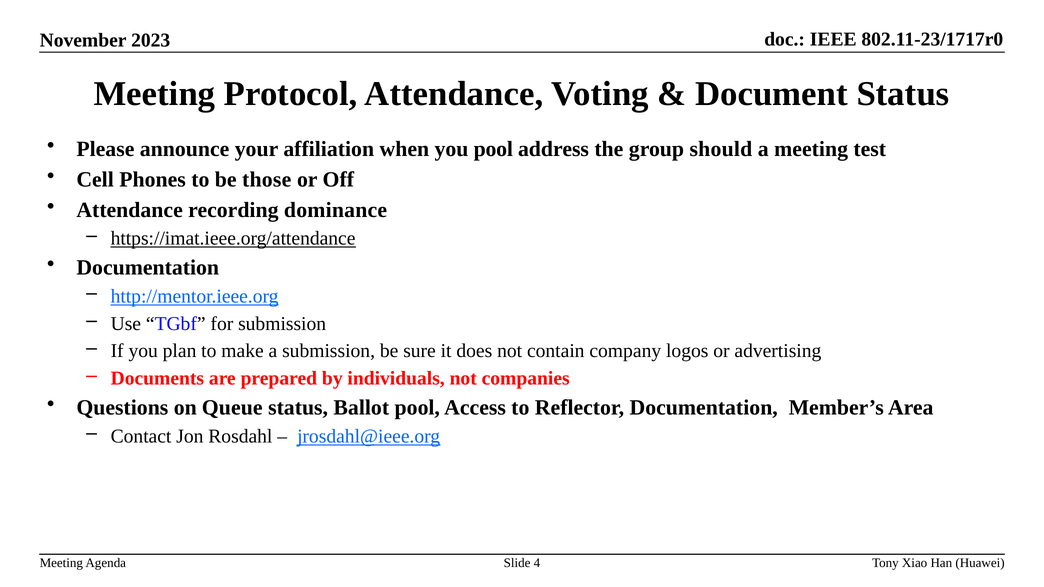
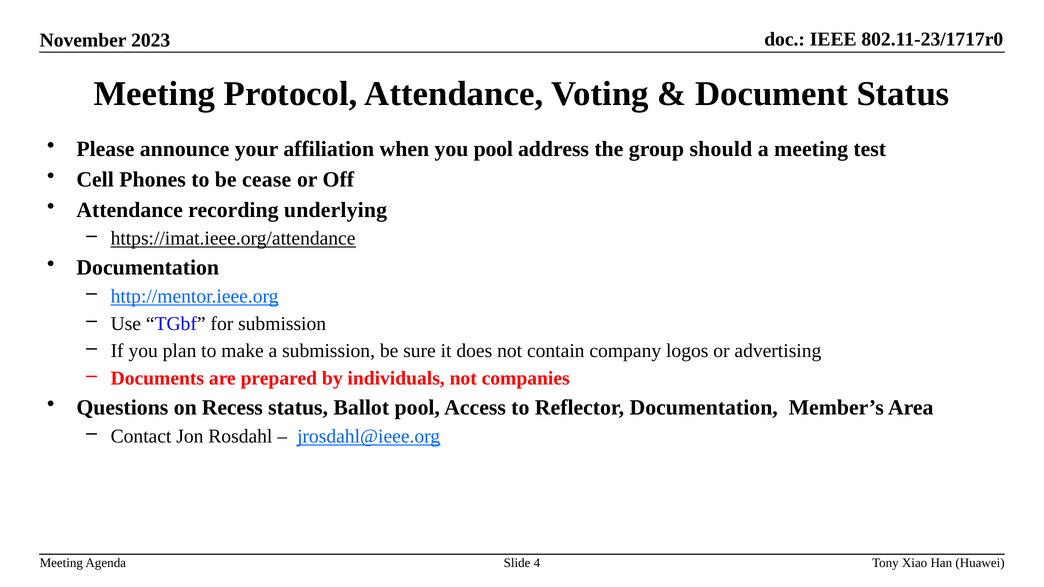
those: those -> cease (267, 179)
dominance: dominance -> underlying (336, 210)
Queue: Queue -> Recess (232, 408)
